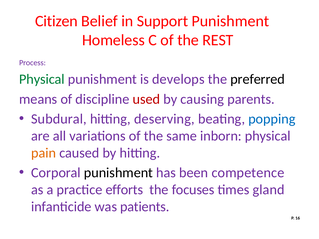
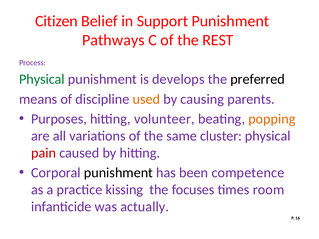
Homeless: Homeless -> Pathways (113, 40)
used colour: red -> orange (146, 99)
Subdural: Subdural -> Purposes (59, 119)
deserving: deserving -> volunteer (164, 119)
popping colour: blue -> orange (272, 119)
inborn: inborn -> cluster (221, 136)
pain colour: orange -> red (44, 153)
efforts: efforts -> kissing (124, 190)
gland: gland -> room (269, 190)
patients: patients -> actually (145, 207)
